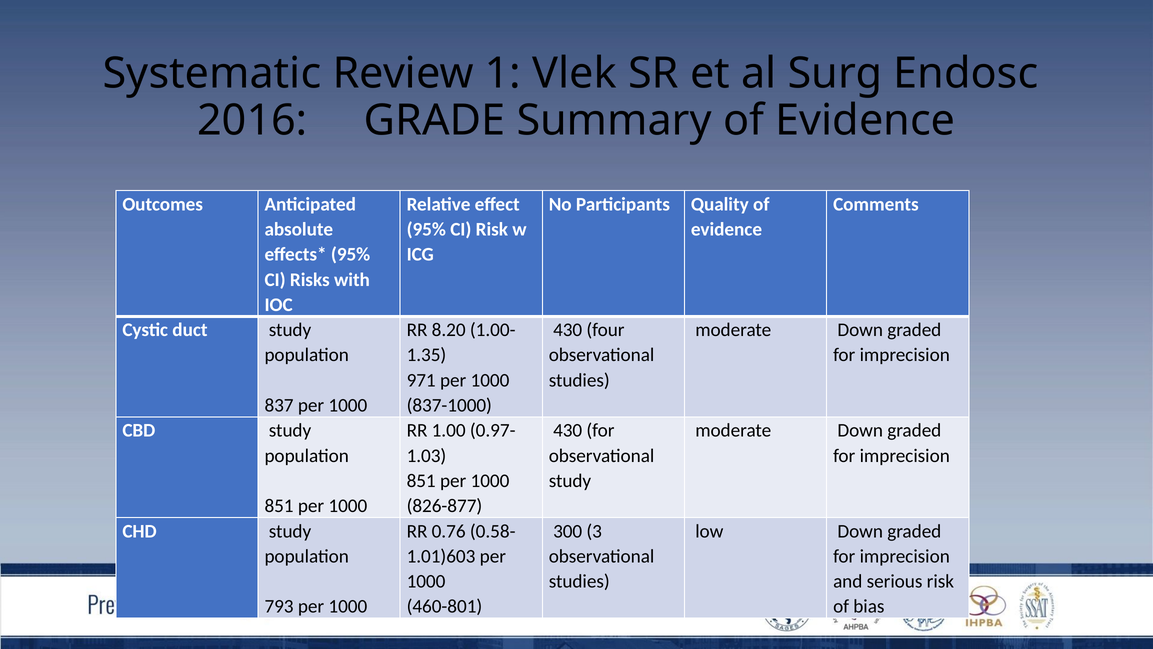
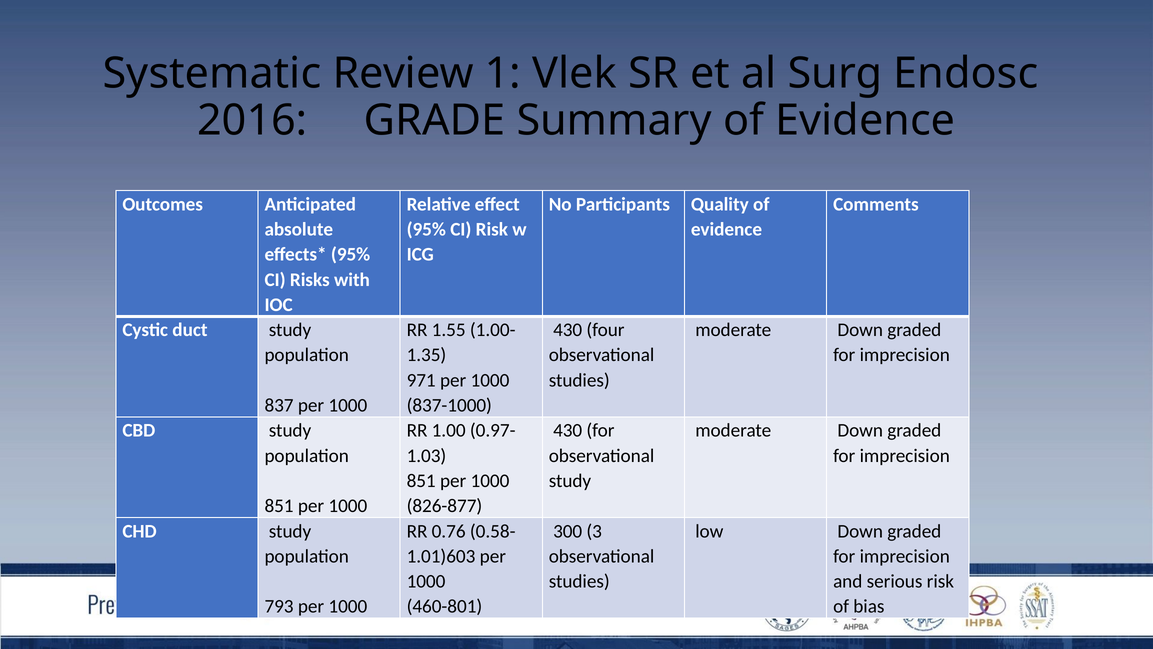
8.20: 8.20 -> 1.55 (449, 330)
